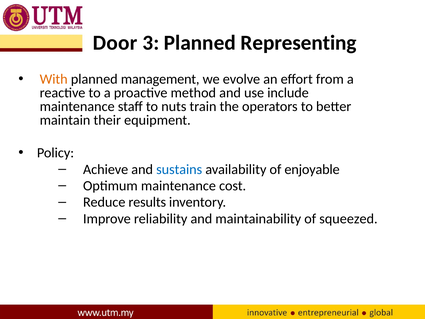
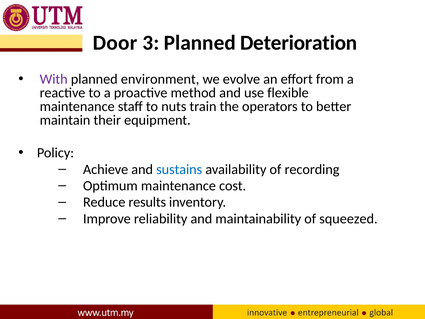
Representing: Representing -> Deterioration (299, 43)
With colour: orange -> purple (54, 79)
management: management -> environment (160, 79)
include: include -> flexible (288, 93)
enjoyable: enjoyable -> recording (312, 169)
